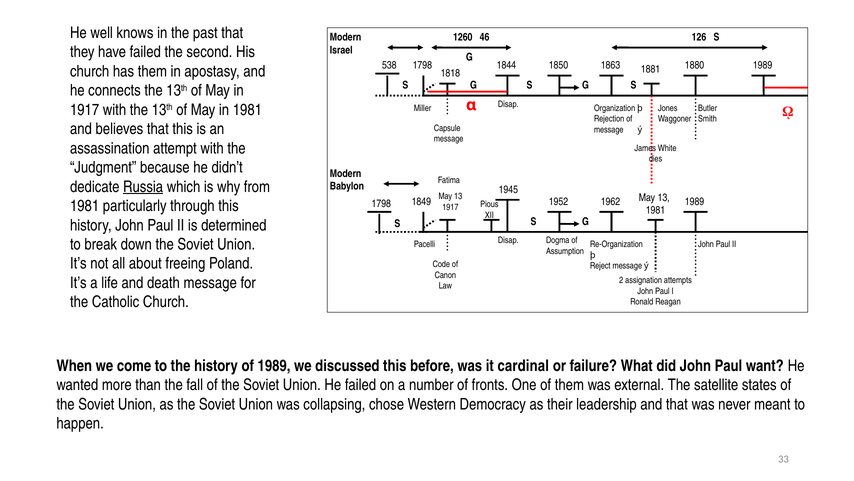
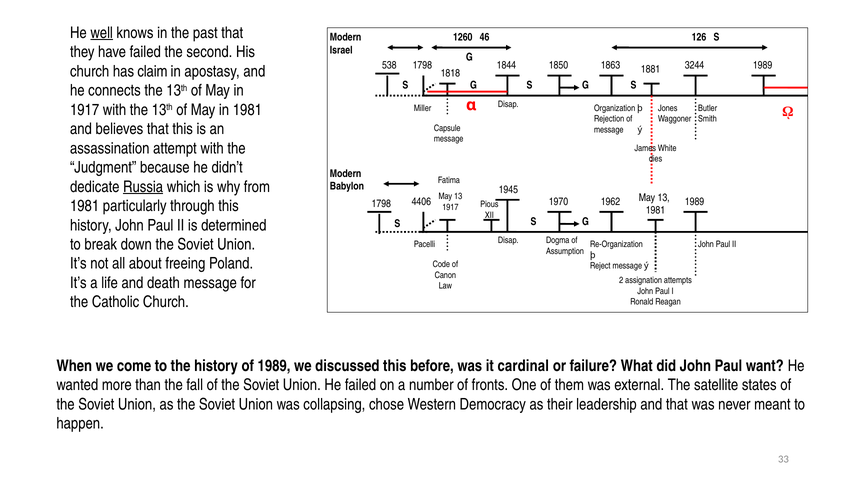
well underline: none -> present (102, 33)
1880: 1880 -> 3244 (695, 65)
has them: them -> claim (152, 71)
1952: 1952 -> 1970 (558, 201)
1849: 1849 -> 4406 (421, 201)
